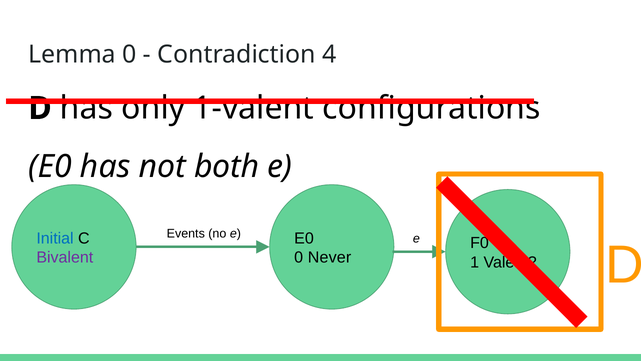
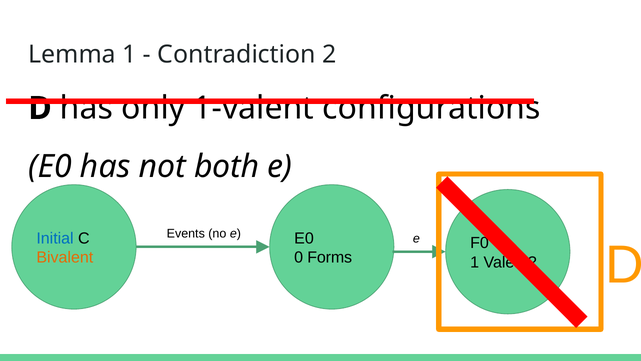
Lemma 0: 0 -> 1 (129, 54)
4: 4 -> 2 (329, 54)
Bivalent colour: purple -> orange (65, 257)
Never: Never -> Forms (330, 257)
